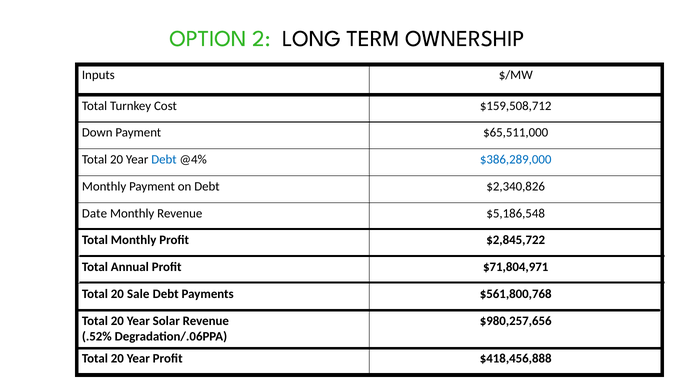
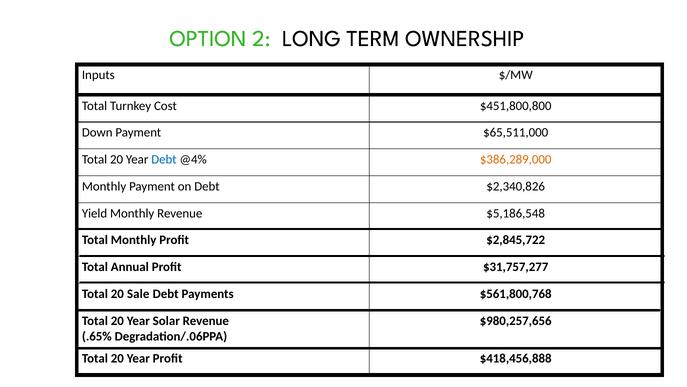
$159,508,712: $159,508,712 -> $451,800,800 (516, 106)
$386,289,000 colour: blue -> orange (516, 159)
Date: Date -> Yield (95, 213)
$71,804,971: $71,804,971 -> $31,757,277 (516, 267)
.52%: .52% -> .65% (97, 336)
